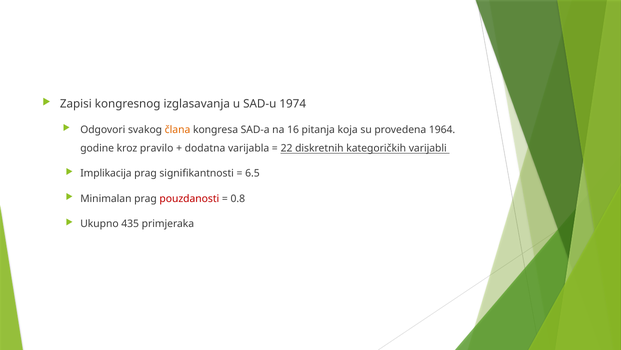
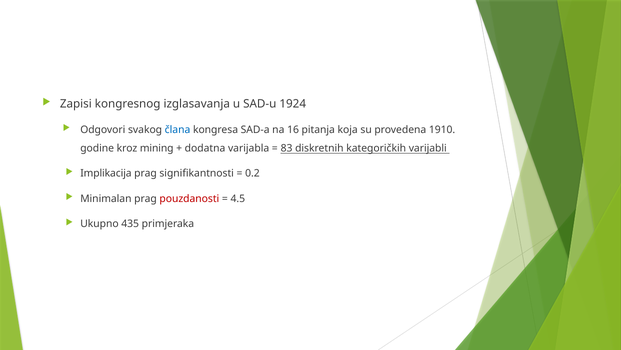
1974: 1974 -> 1924 (293, 104)
člana colour: orange -> blue (178, 129)
1964: 1964 -> 1910 (442, 129)
pravilo: pravilo -> mining (157, 148)
22: 22 -> 83 (287, 148)
6.5: 6.5 -> 0.2 (252, 173)
0.8: 0.8 -> 4.5 (238, 198)
